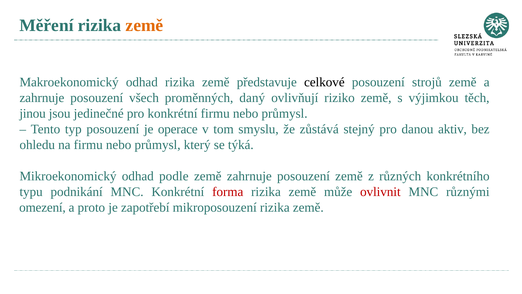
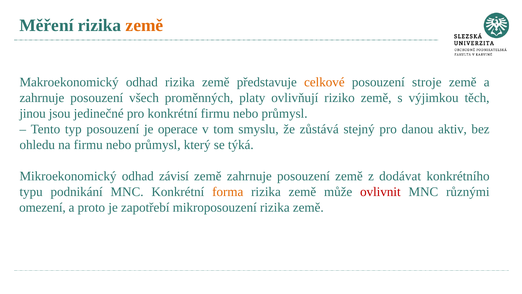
celkové colour: black -> orange (324, 82)
strojů: strojů -> stroje (427, 82)
daný: daný -> platy (252, 98)
podle: podle -> závisí (174, 176)
různých: různých -> dodávat (400, 176)
forma colour: red -> orange (228, 192)
